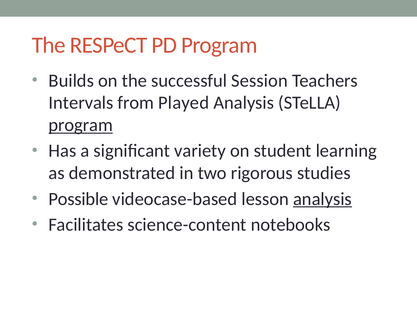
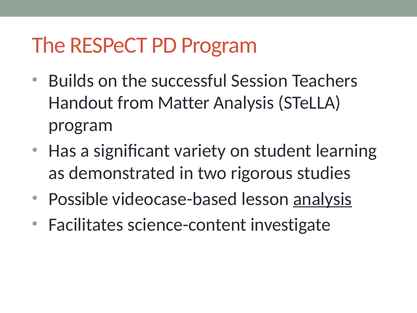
Intervals: Intervals -> Handout (81, 103)
Played: Played -> Matter (184, 103)
program underline: present -> none (81, 125)
notebooks: notebooks -> investigate (291, 224)
